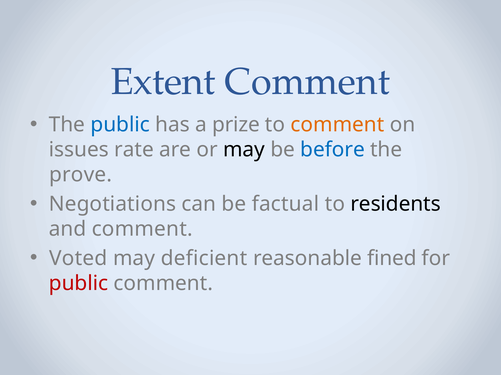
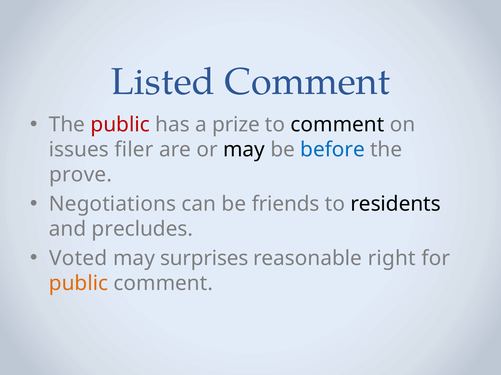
Extent: Extent -> Listed (163, 82)
public colour: blue -> red (120, 125)
comment colour: orange -> black (337, 125)
rate: rate -> filer (134, 150)
factual: factual -> friends (286, 204)
and comment: comment -> precludes (142, 229)
deficient: deficient -> surprises (204, 259)
fined: fined -> right (392, 259)
public colour: red -> orange (79, 284)
